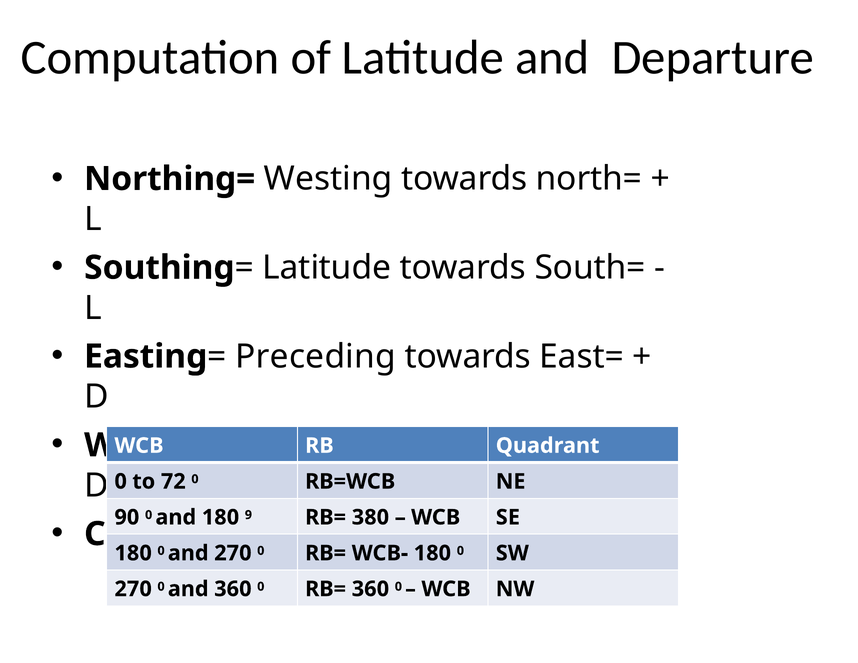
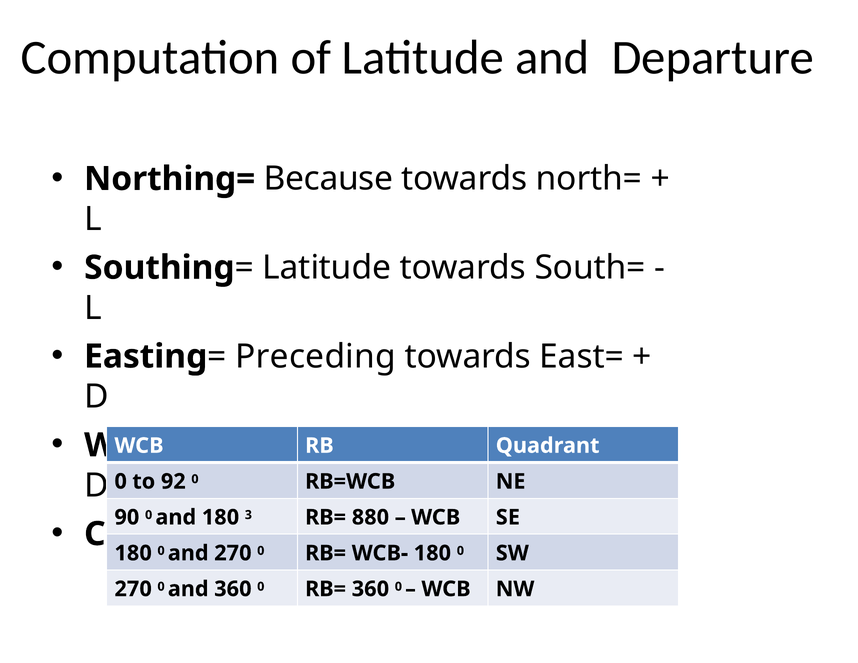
Northing= Westing: Westing -> Because (328, 179)
72: 72 -> 92 (173, 481)
9: 9 -> 3 (248, 515)
380: 380 -> 880 (370, 517)
